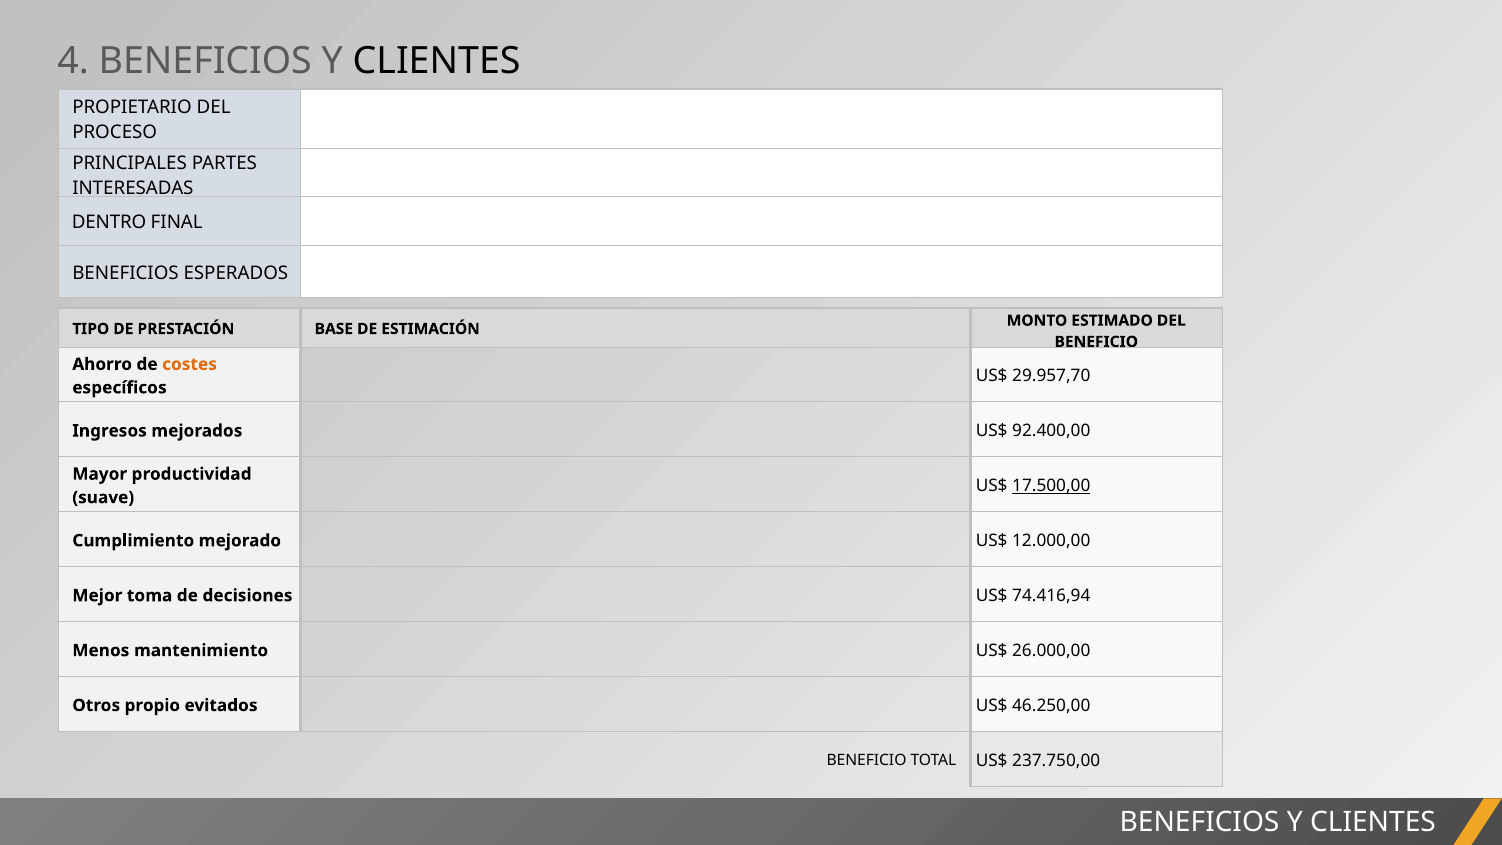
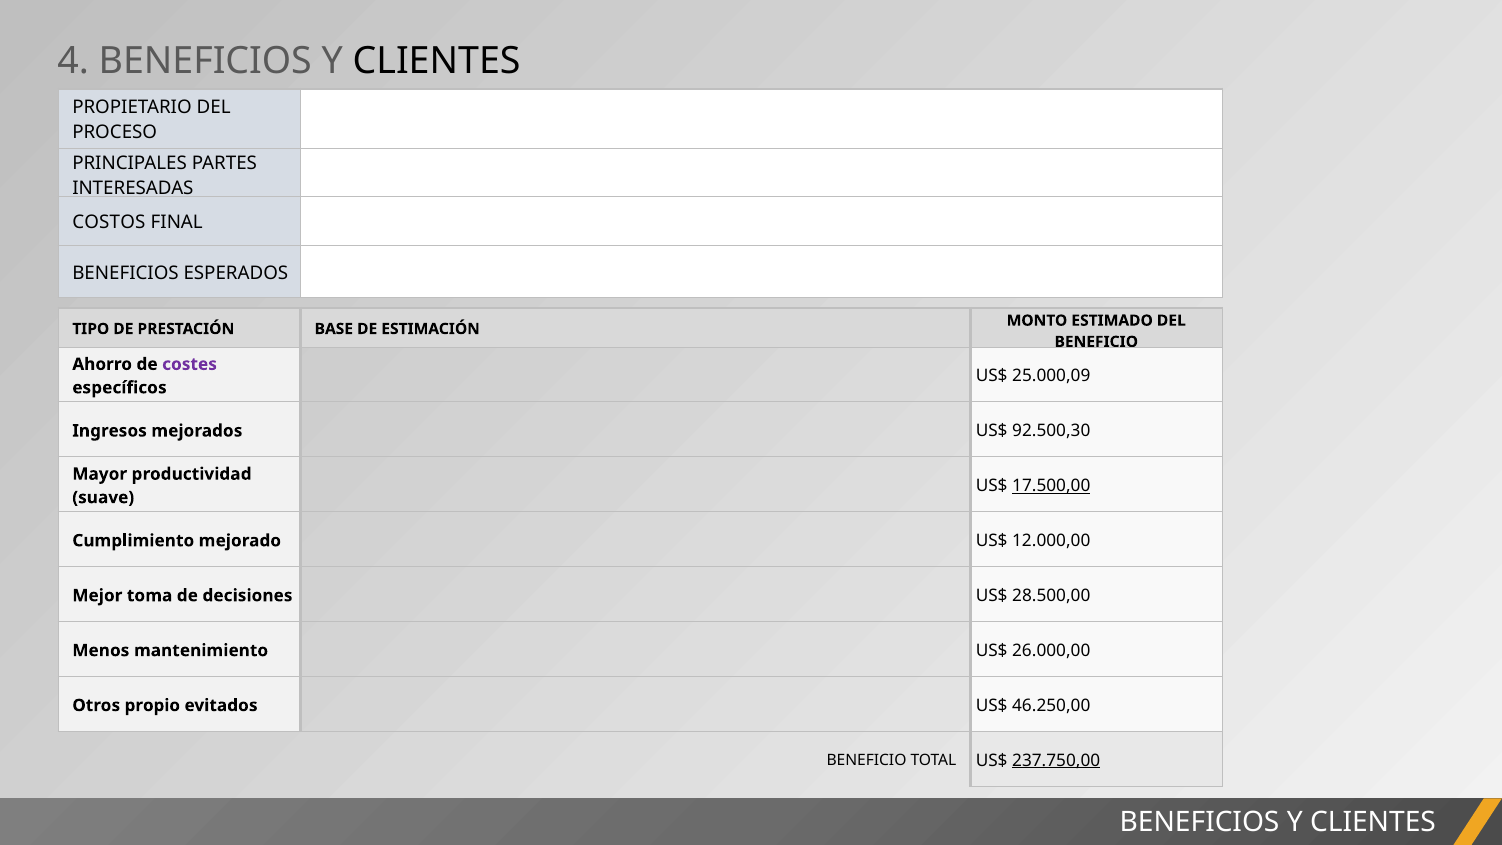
DENTRO: DENTRO -> COSTOS (109, 223)
costes colour: orange -> purple (189, 364)
29.957,70: 29.957,70 -> 25.000,09 (1051, 376)
92.400,00: 92.400,00 -> 92.500,30 (1051, 431)
74.416,94: 74.416,94 -> 28.500,00 (1051, 595)
237.750,00 underline: none -> present (1056, 760)
